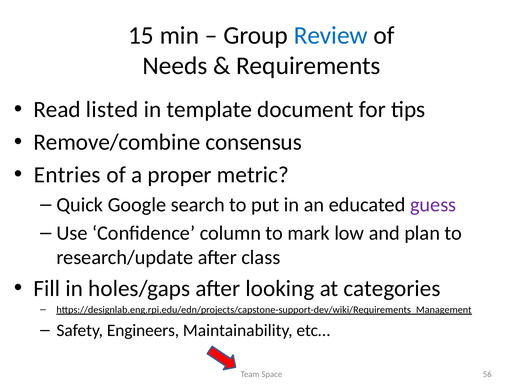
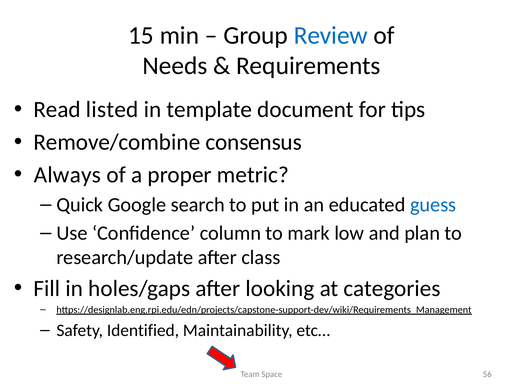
Entries: Entries -> Always (67, 175)
guess colour: purple -> blue (433, 205)
Engineers: Engineers -> Identified (143, 331)
